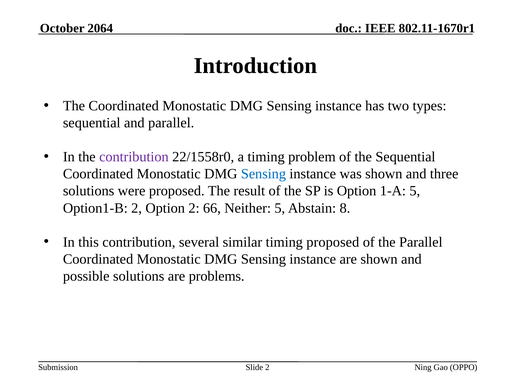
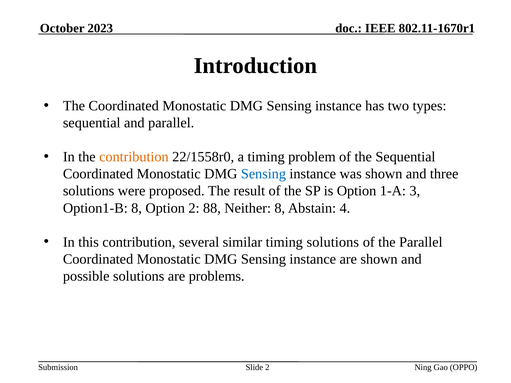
2064: 2064 -> 2023 (100, 28)
contribution colour: purple -> orange (134, 157)
1-A 5: 5 -> 3 (415, 191)
Option1-B 2: 2 -> 8 (137, 208)
66: 66 -> 88 (212, 208)
Neither 5: 5 -> 8 (280, 208)
8: 8 -> 4 (345, 208)
timing proposed: proposed -> solutions (333, 242)
